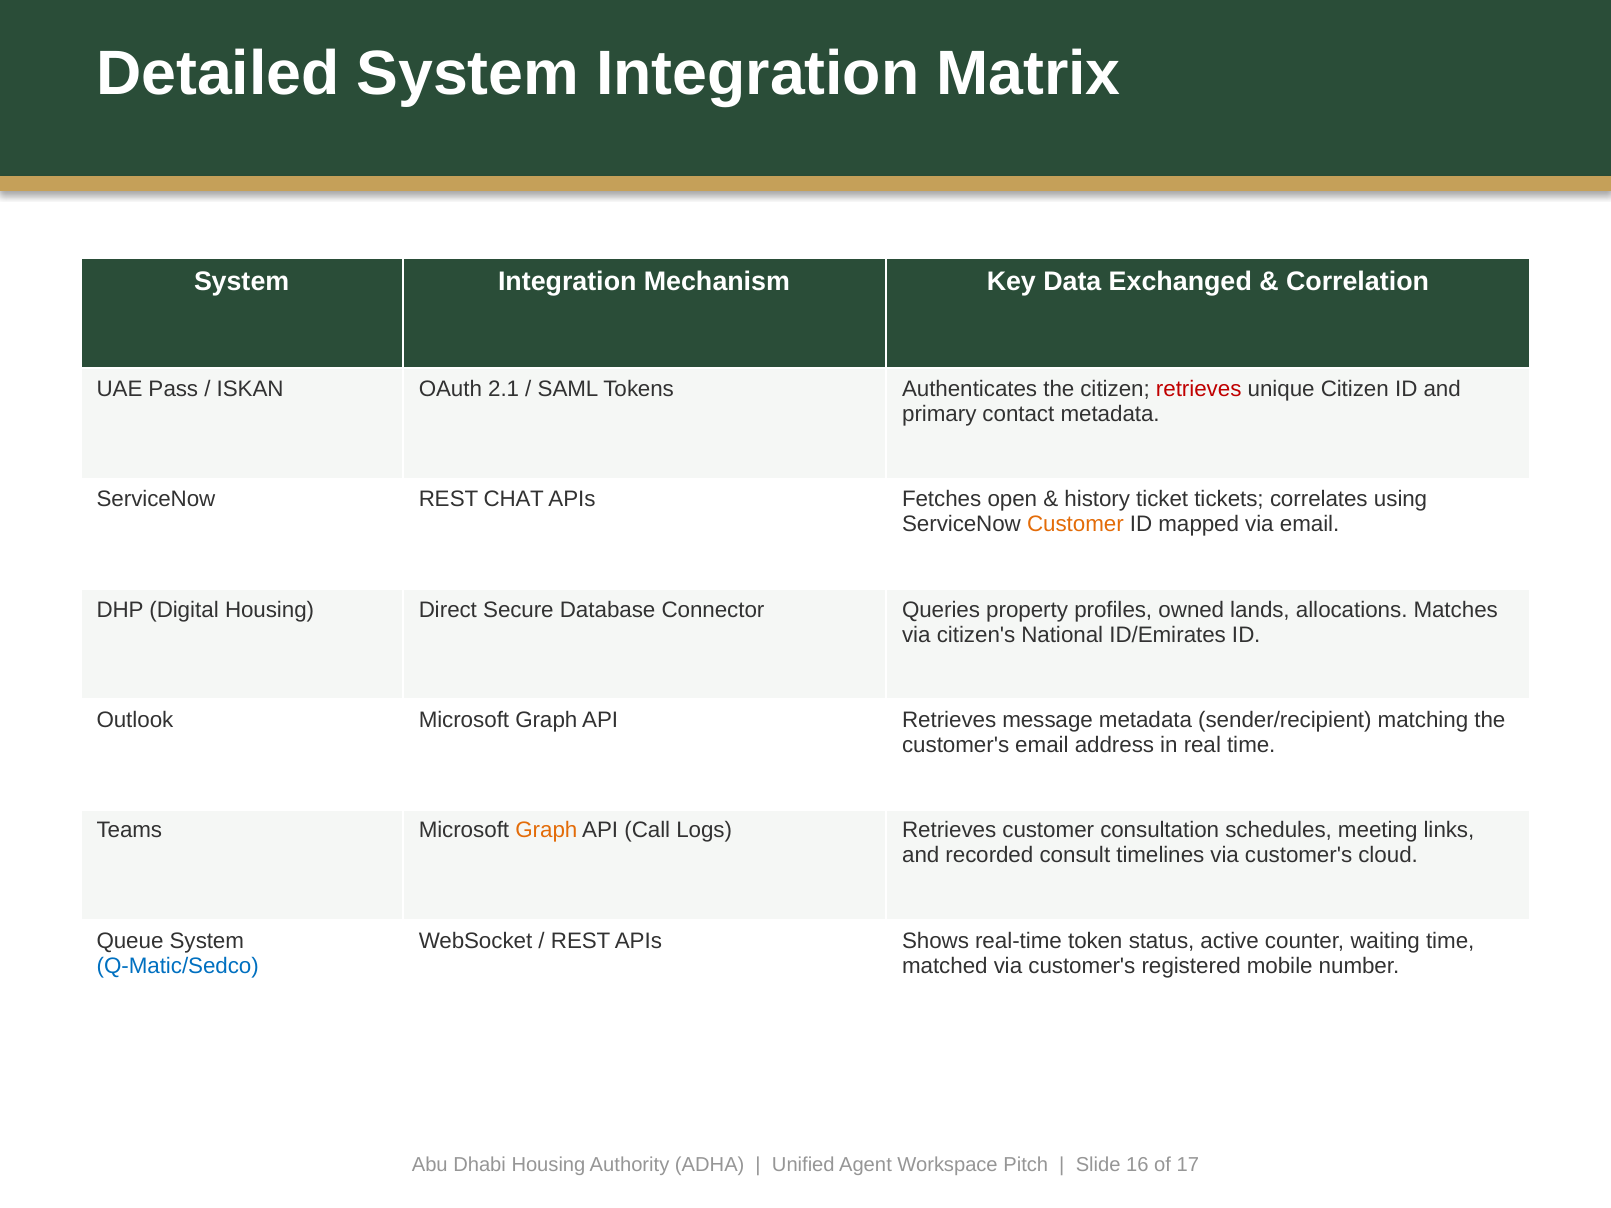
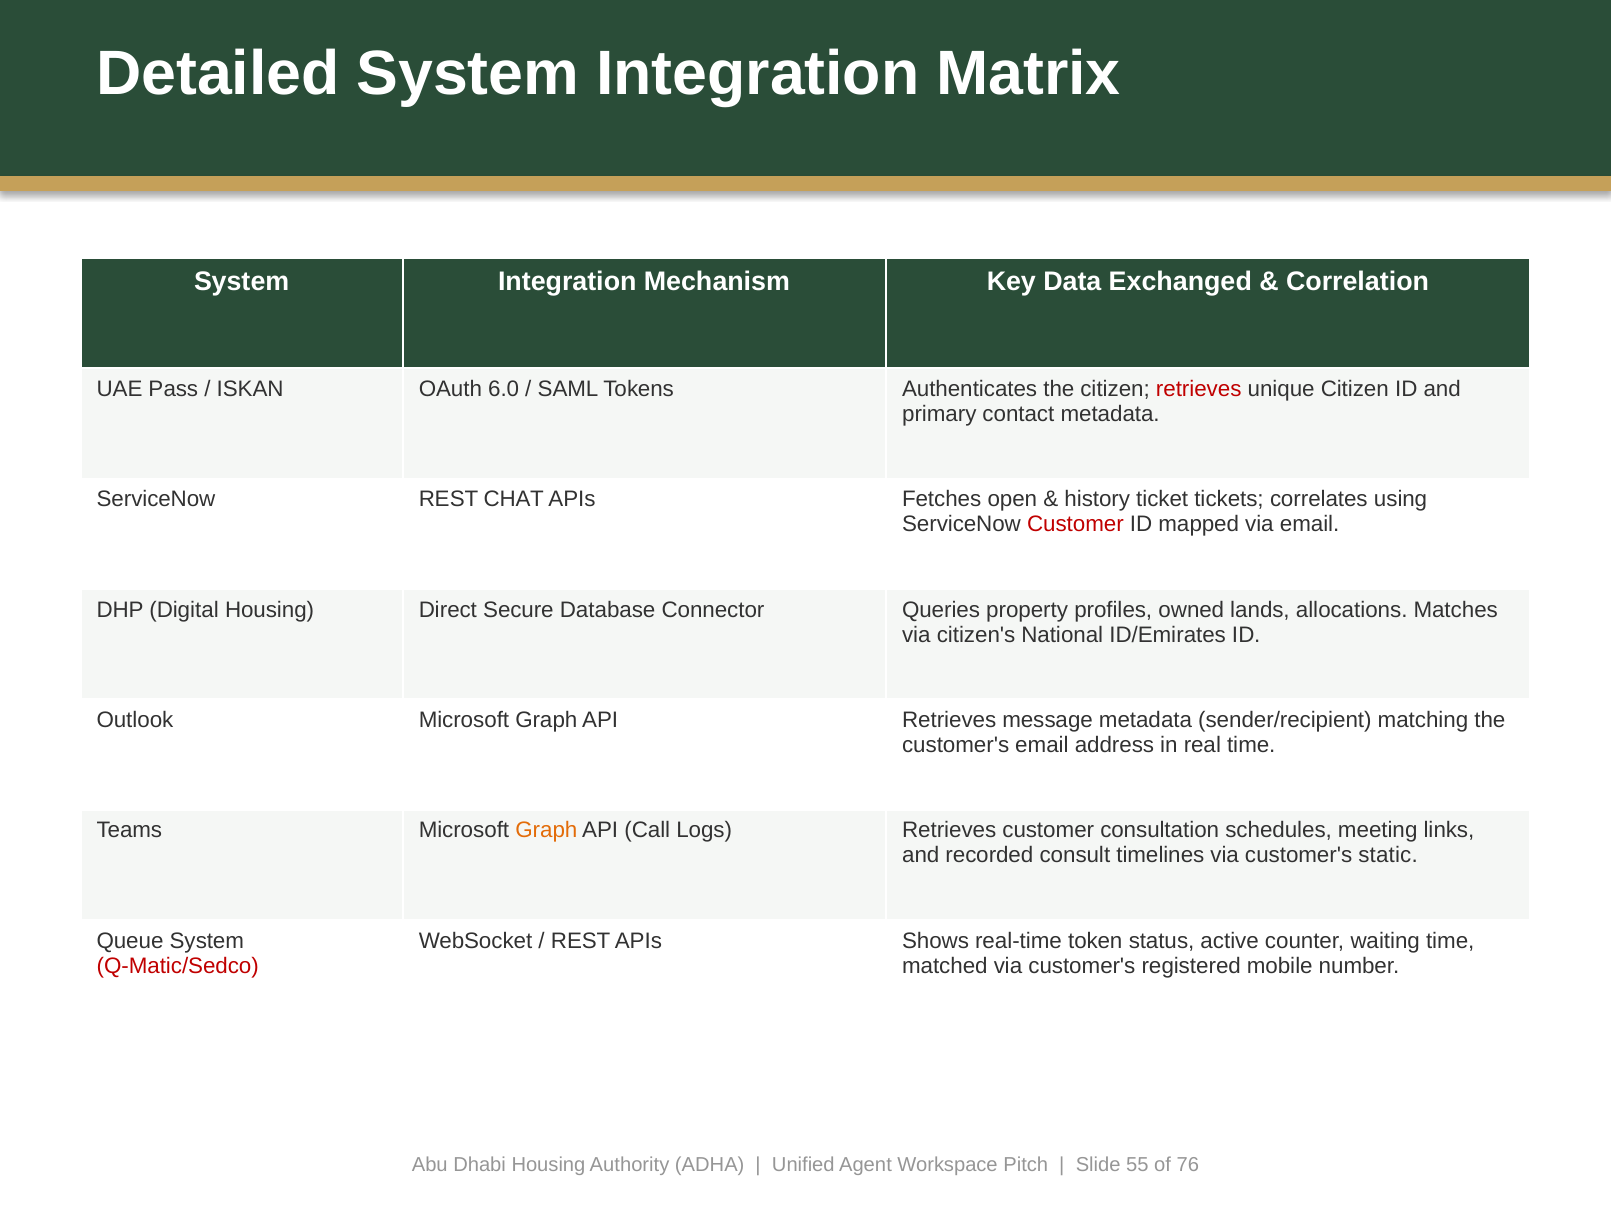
2.1: 2.1 -> 6.0 (504, 389)
Customer colour: orange -> red (1075, 524)
cloud: cloud -> static (1388, 856)
Q-Matic/Sedco colour: blue -> red (178, 966)
16: 16 -> 55 (1137, 1165)
17: 17 -> 76 (1188, 1165)
